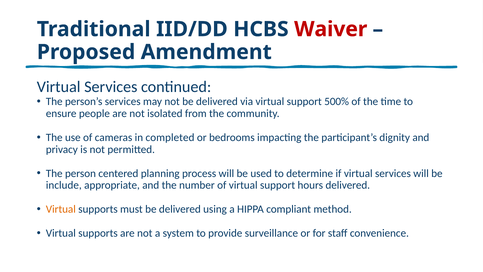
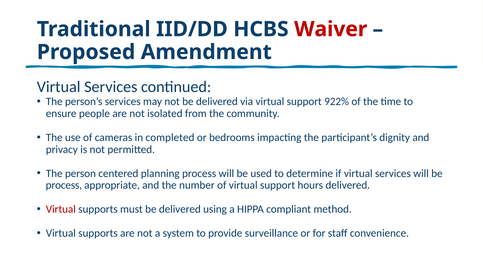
500%: 500% -> 922% (337, 102)
include: include -> process (64, 185)
Virtual colour: orange -> red (61, 209)
